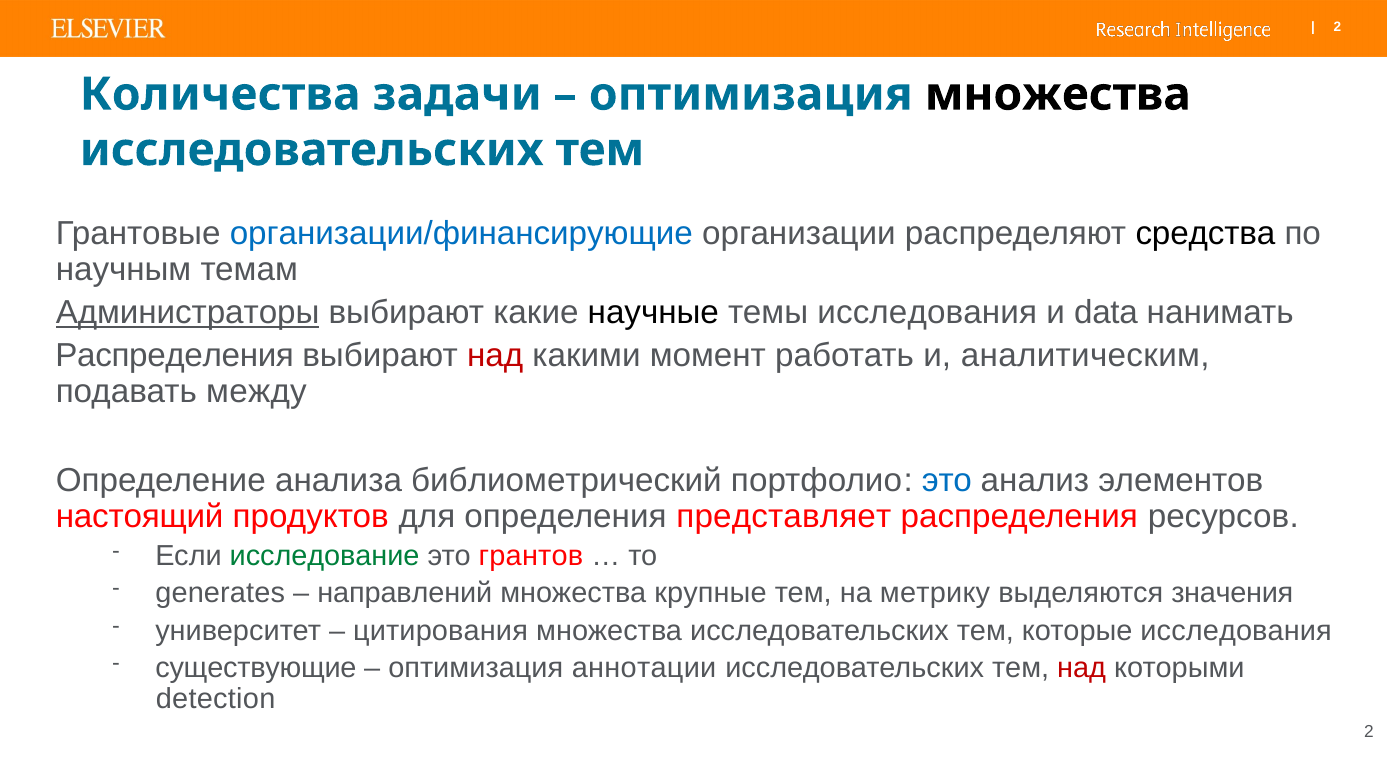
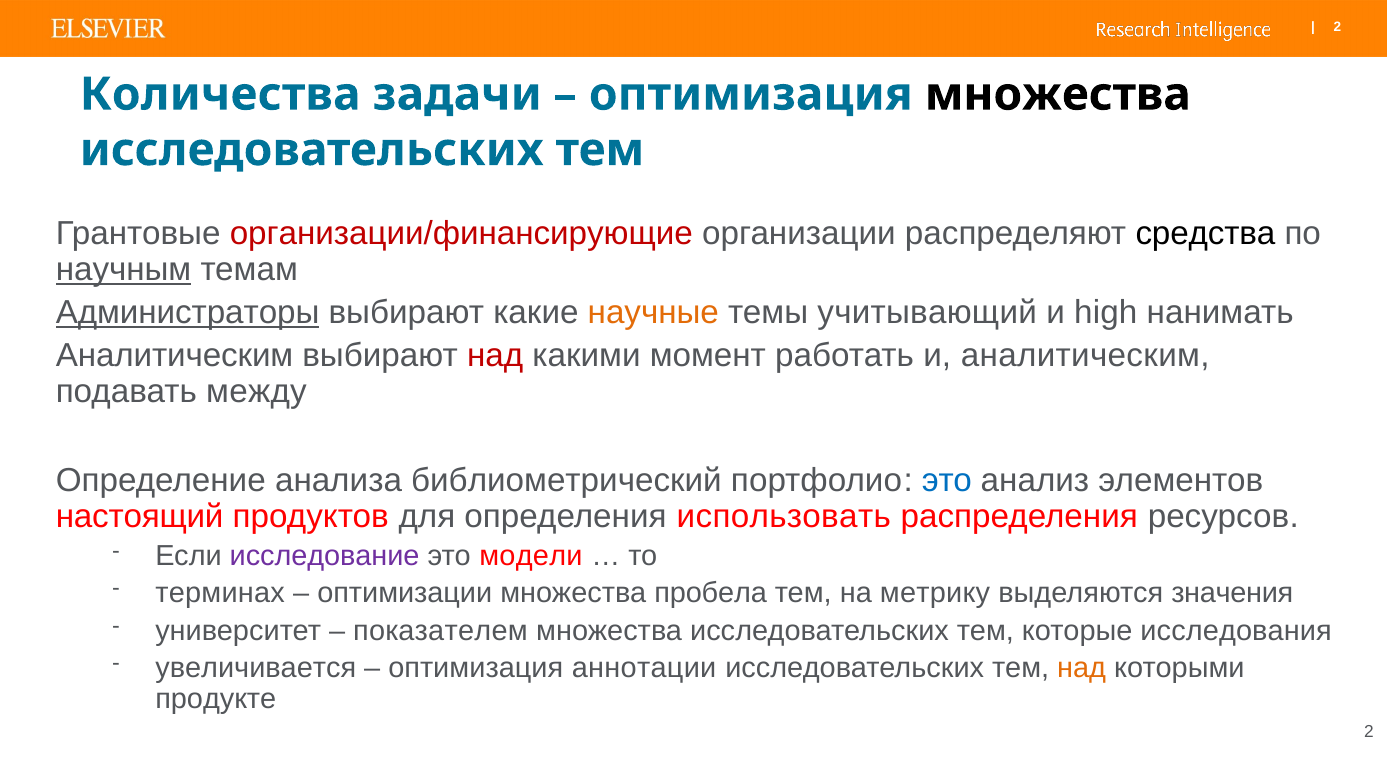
организации/финансирующие colour: blue -> red (461, 234)
научным underline: none -> present (124, 270)
научные colour: black -> orange (653, 313)
темы исследования: исследования -> учитывающий (927, 313)
data: data -> high (1106, 313)
Распределения: Распределения -> Аналитическим (175, 355)
представляет: представляет -> использовать (784, 517)
исследование colour: green -> purple (325, 556)
грантов: грантов -> модели (531, 556)
generates: generates -> терминах (220, 593)
направлений: направлений -> оптимизации (405, 593)
крупные: крупные -> пробела (711, 593)
цитирования: цитирования -> показателем (440, 631)
существующие: существующие -> увеличивается (256, 668)
над colour: red -> orange (1082, 668)
detection: detection -> продукте (216, 700)
